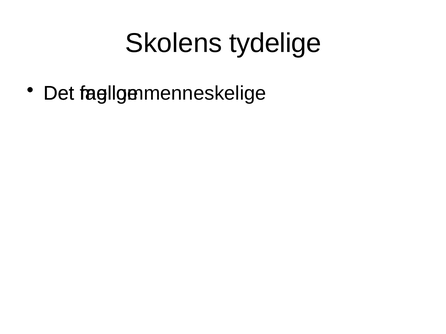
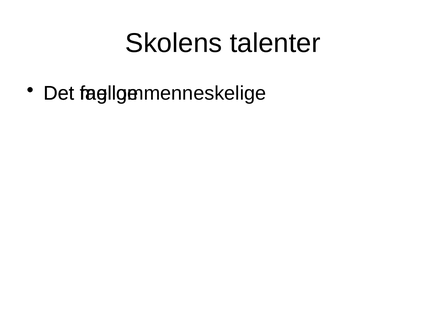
tydelige: tydelige -> talenter (275, 43)
